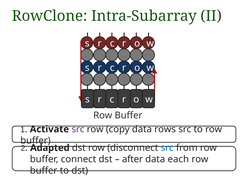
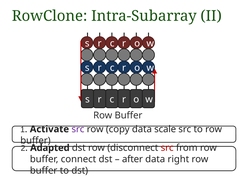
rows: rows -> scale (165, 129)
src colour: blue -> red (167, 148)
each: each -> right (178, 159)
